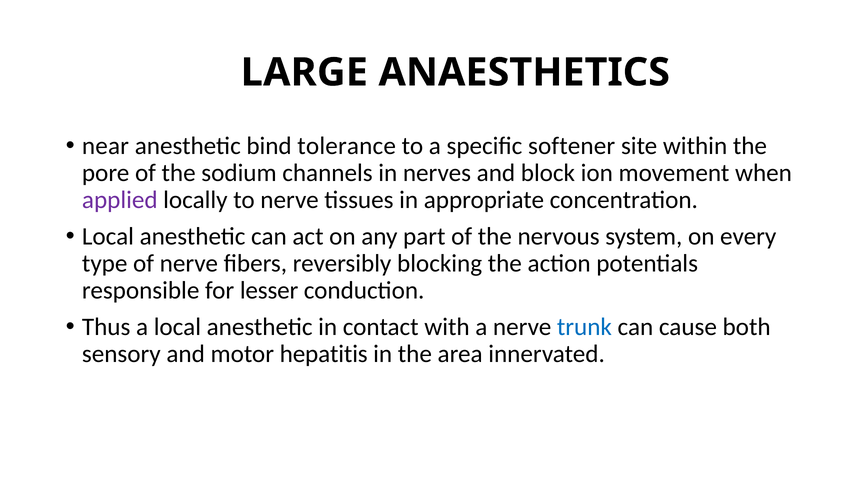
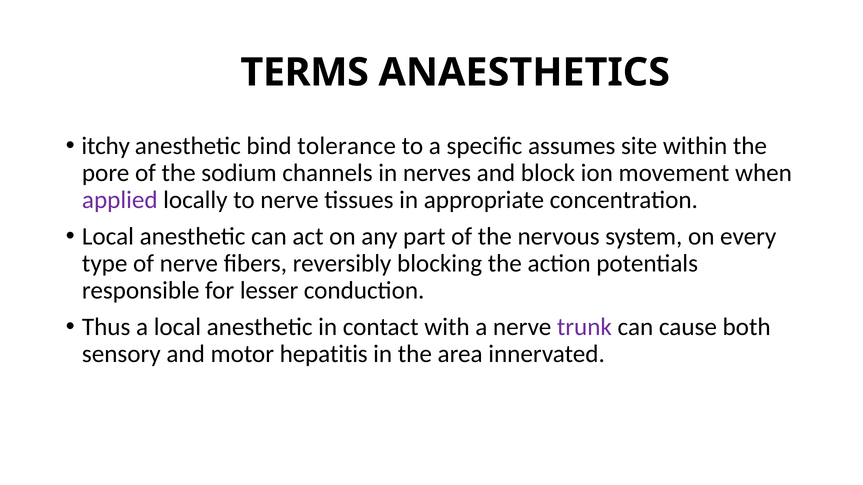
LARGE: LARGE -> TERMS (305, 72)
near: near -> itchy (106, 146)
softener: softener -> assumes (572, 146)
trunk colour: blue -> purple (584, 327)
